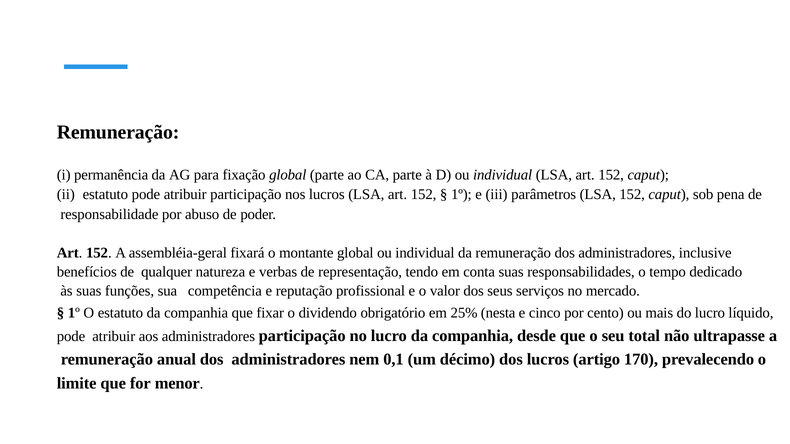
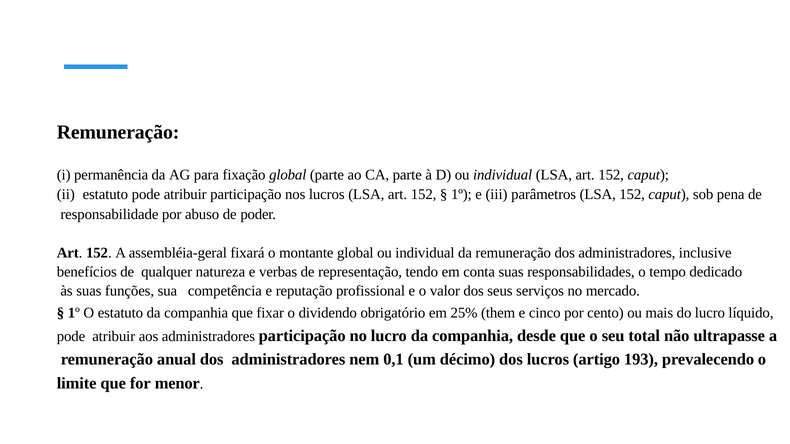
nesta: nesta -> them (498, 313)
170: 170 -> 193 (641, 360)
